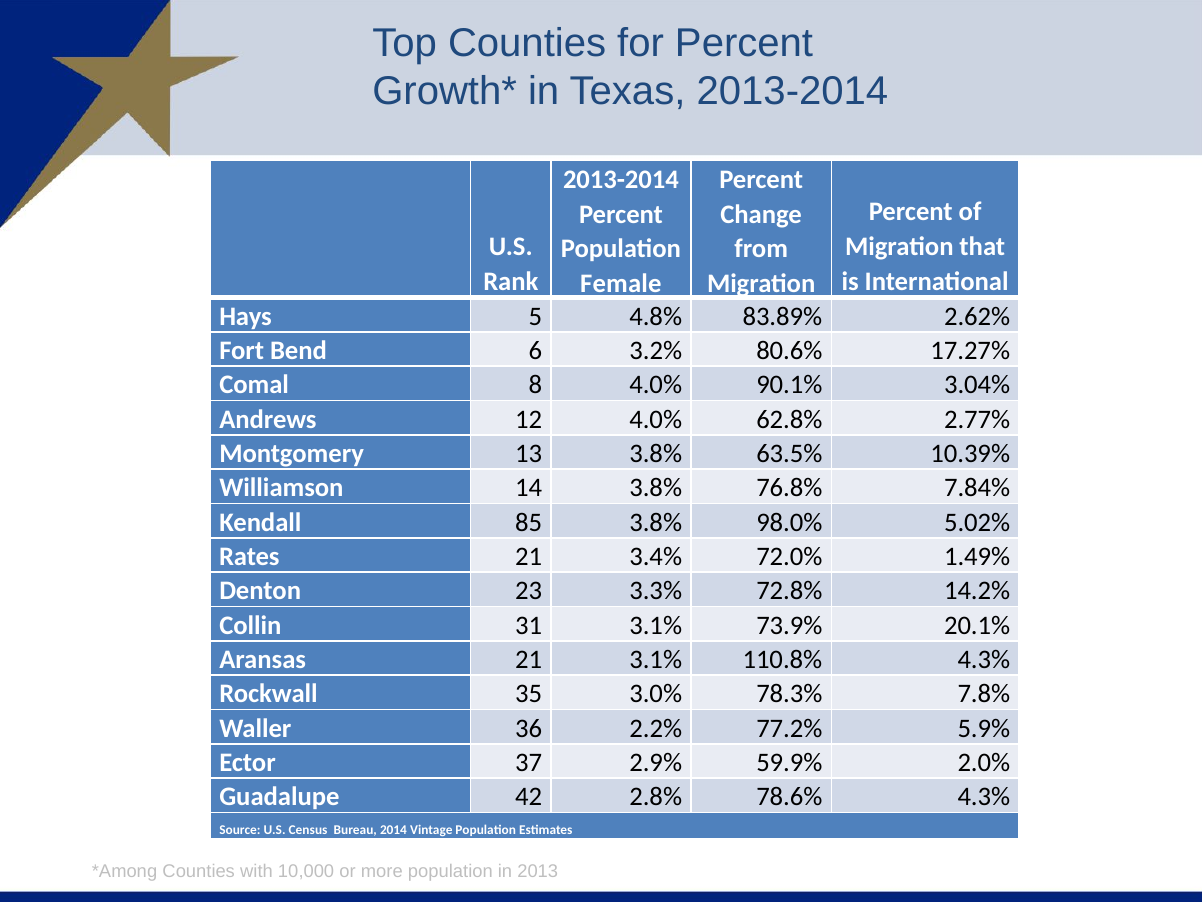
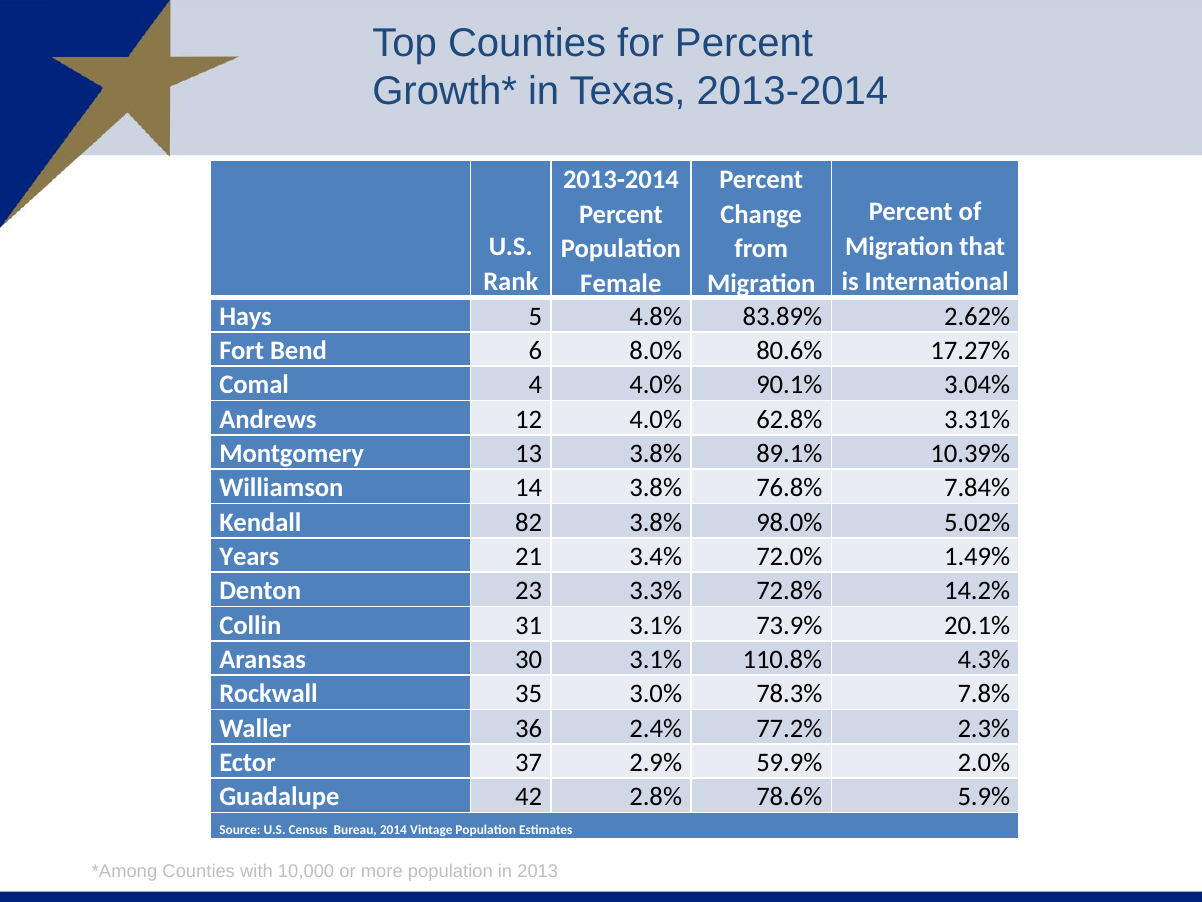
3.2%: 3.2% -> 8.0% (656, 351)
8: 8 -> 4 (535, 385)
2.77%: 2.77% -> 3.31% (977, 419)
63.5%: 63.5% -> 89.1% (789, 453)
85: 85 -> 82 (529, 522)
Rates: Rates -> Years (249, 556)
Aransas 21: 21 -> 30 (529, 659)
2.2%: 2.2% -> 2.4% (656, 728)
5.9%: 5.9% -> 2.3% (984, 728)
78.6% 4.3%: 4.3% -> 5.9% (984, 797)
